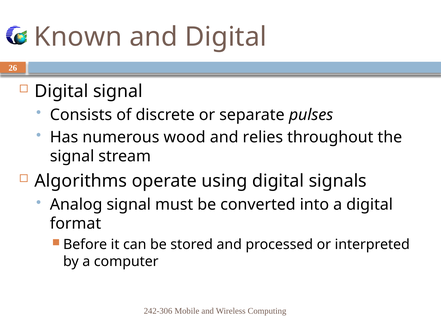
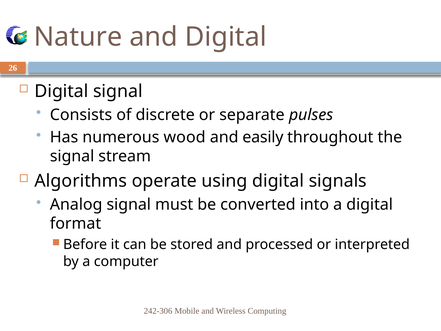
Known: Known -> Nature (78, 37)
relies: relies -> easily (263, 137)
